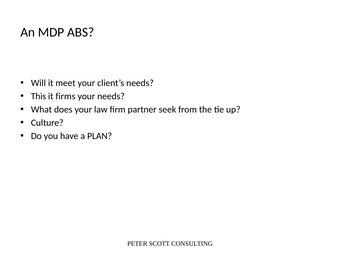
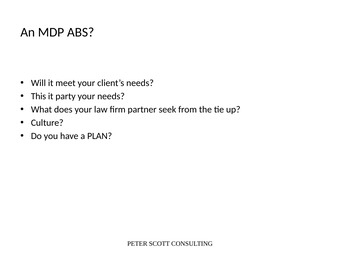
firms: firms -> party (66, 96)
